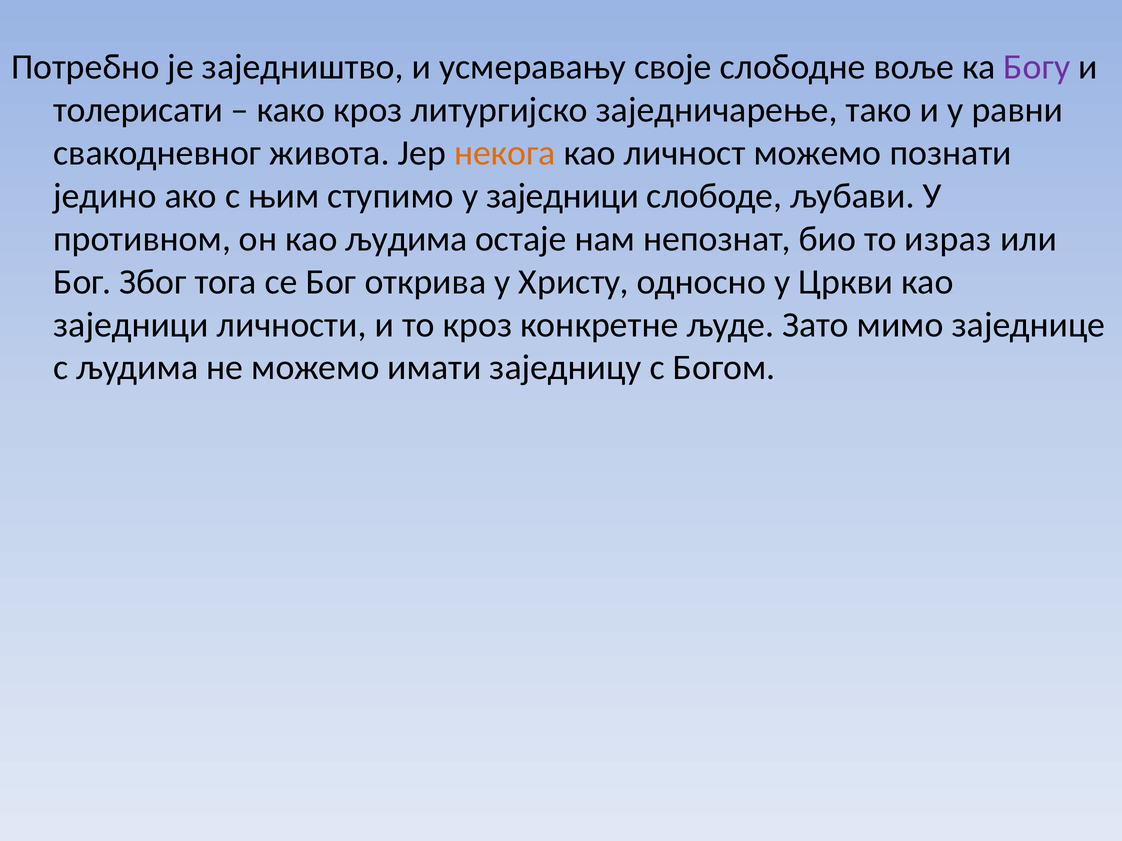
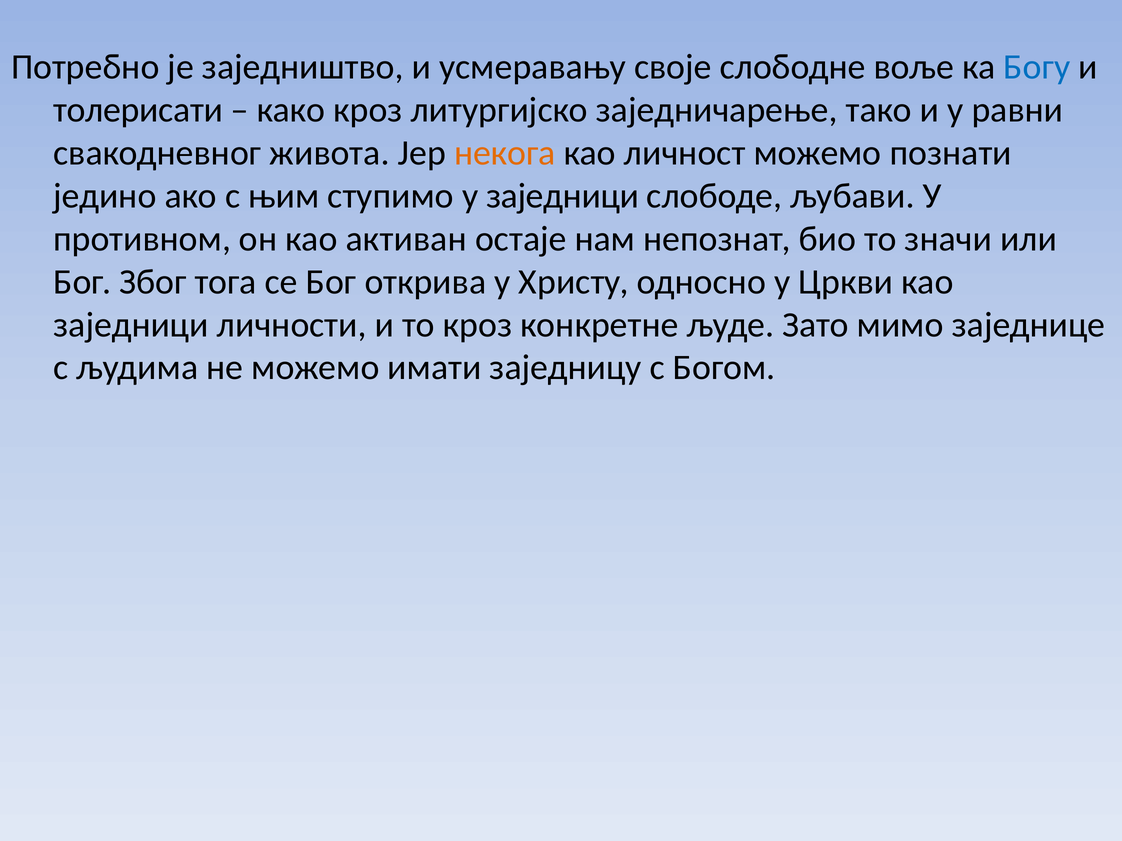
Богу colour: purple -> blue (1037, 67)
као људима: људима -> активан (406, 239)
израз: израз -> значи (948, 239)
